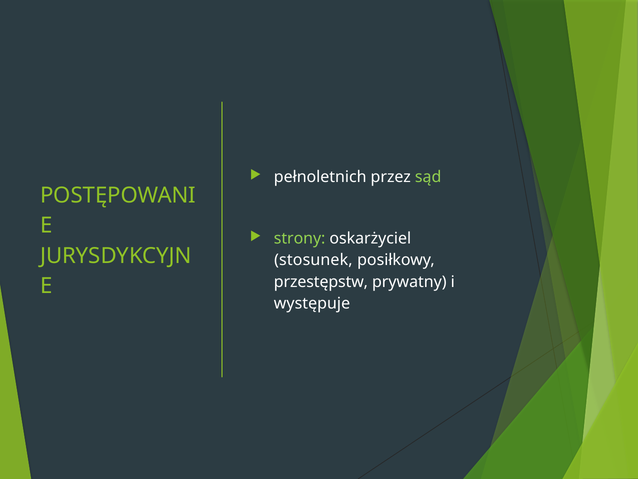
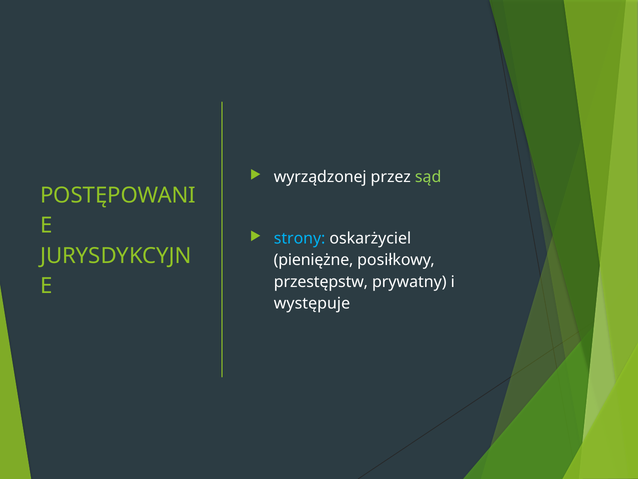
pełnoletnich: pełnoletnich -> wyrządzonej (320, 177)
strony colour: light green -> light blue (300, 238)
stosunek: stosunek -> pieniężne (314, 260)
